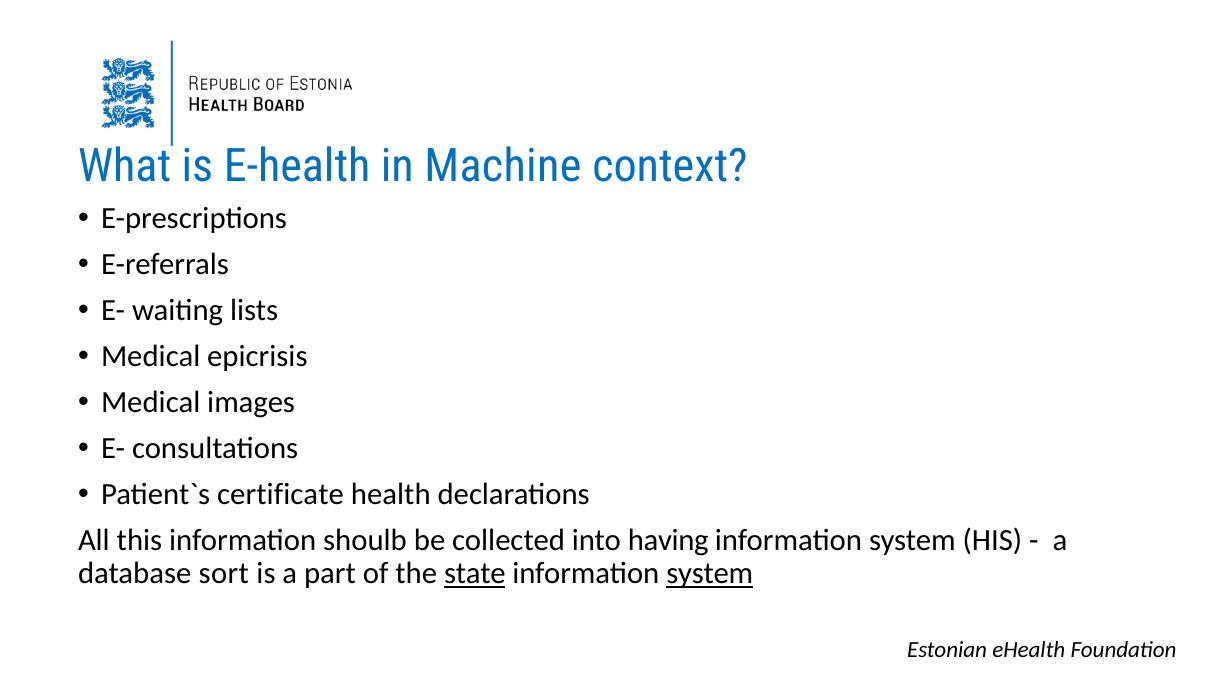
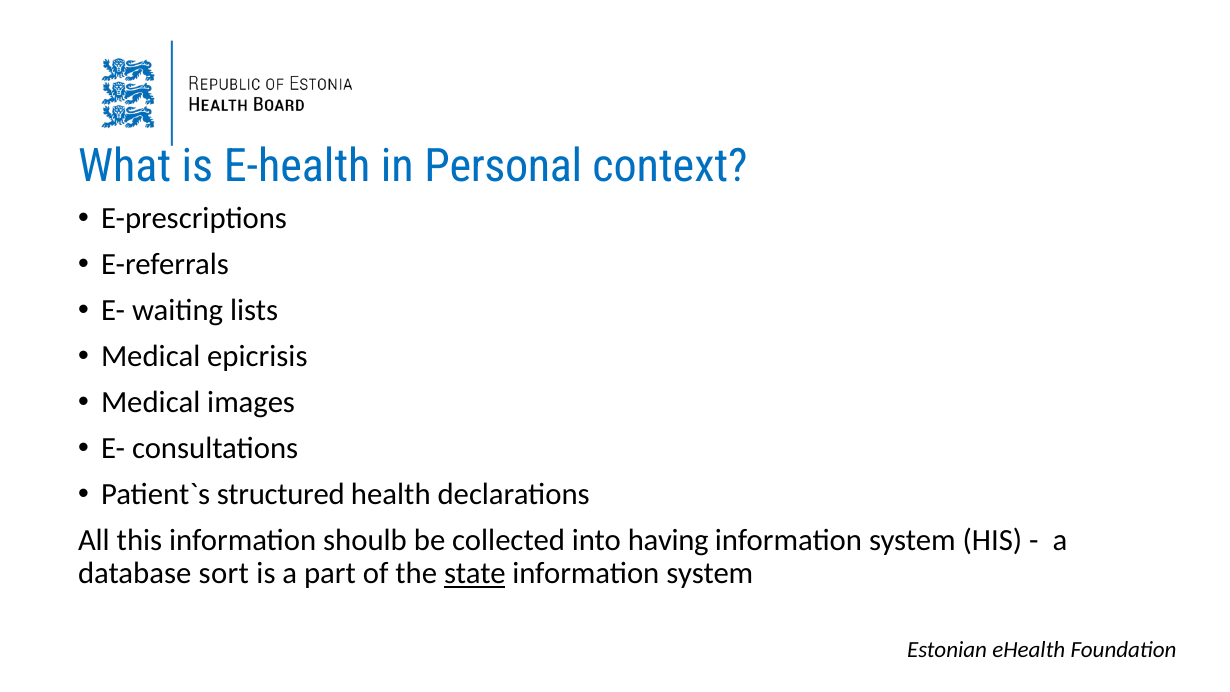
Machine: Machine -> Personal (503, 166)
certificate: certificate -> structured (281, 494)
system underline: present -> none (710, 574)
